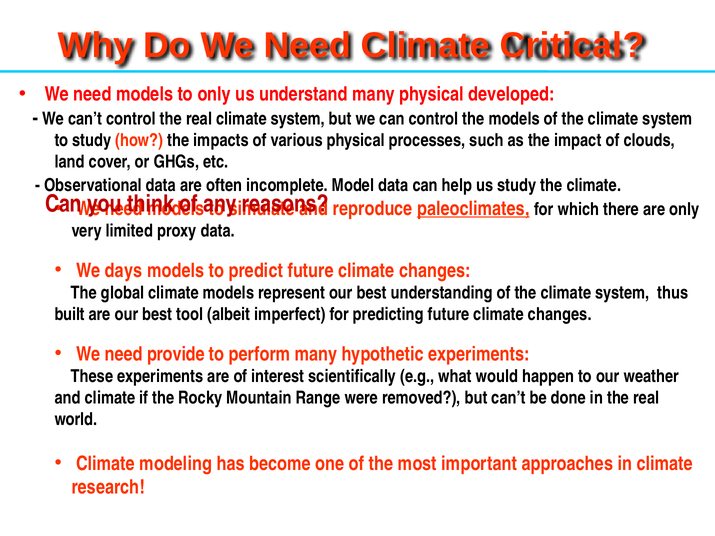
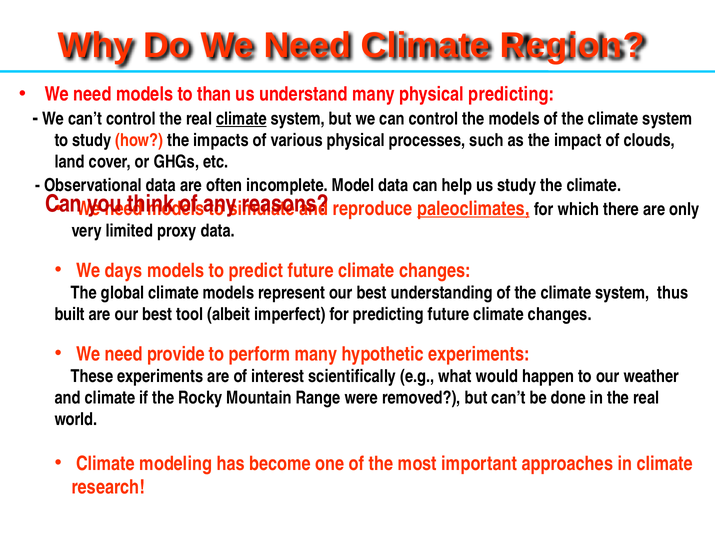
Critical: Critical -> Region (572, 45)
to only: only -> than (214, 94)
physical developed: developed -> predicting (511, 94)
climate underline: none -> present (241, 119)
